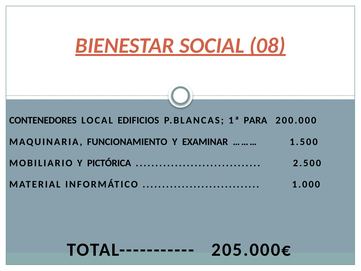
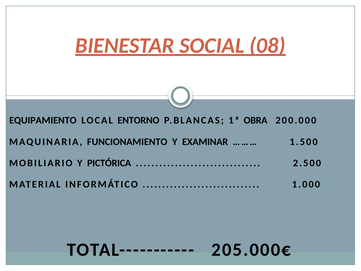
CONTENEDORES: CONTENEDORES -> EQUIPAMIENTO (43, 120)
EDIFICIOS: EDIFICIOS -> ENTORNO (138, 120)
PARA: PARA -> OBRA (256, 120)
